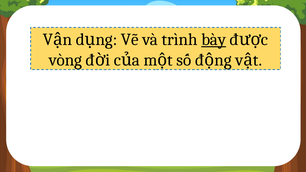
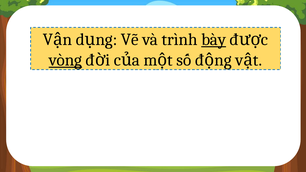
vòng underline: none -> present (65, 60)
